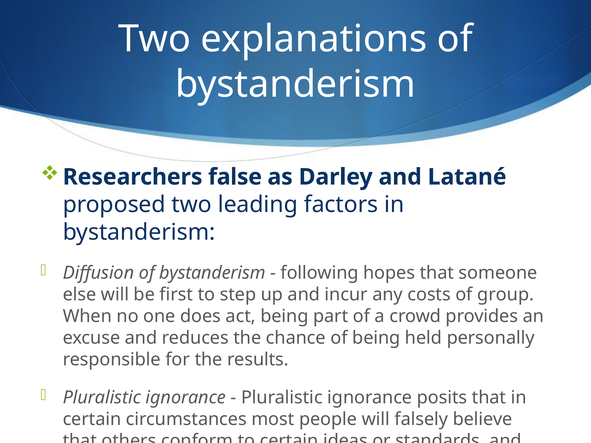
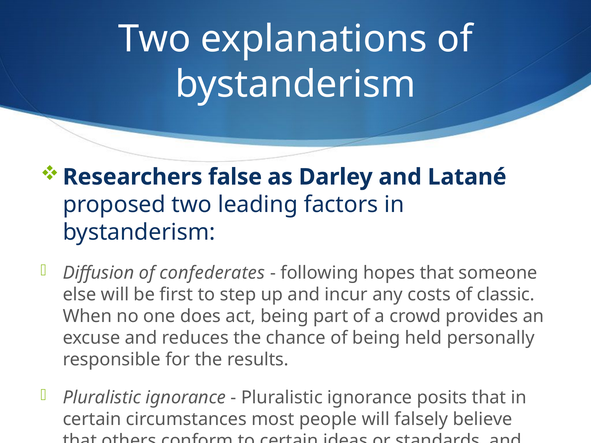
Diffusion of bystanderism: bystanderism -> confederates (212, 273)
group: group -> classic (506, 295)
